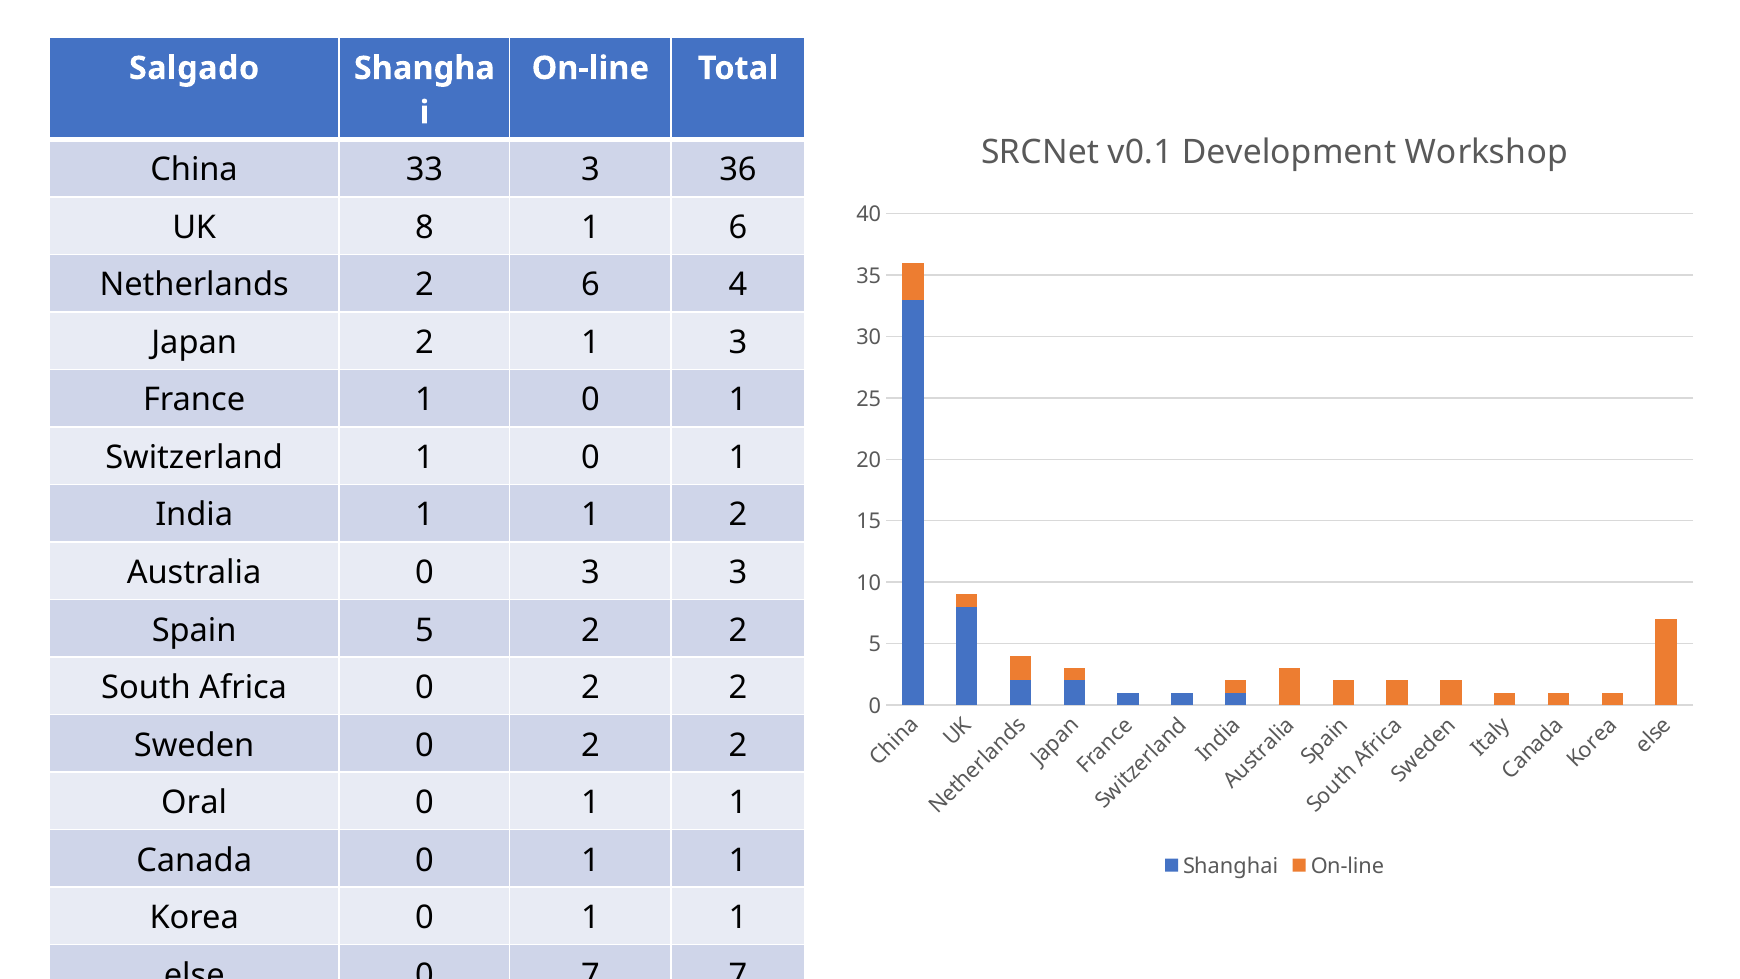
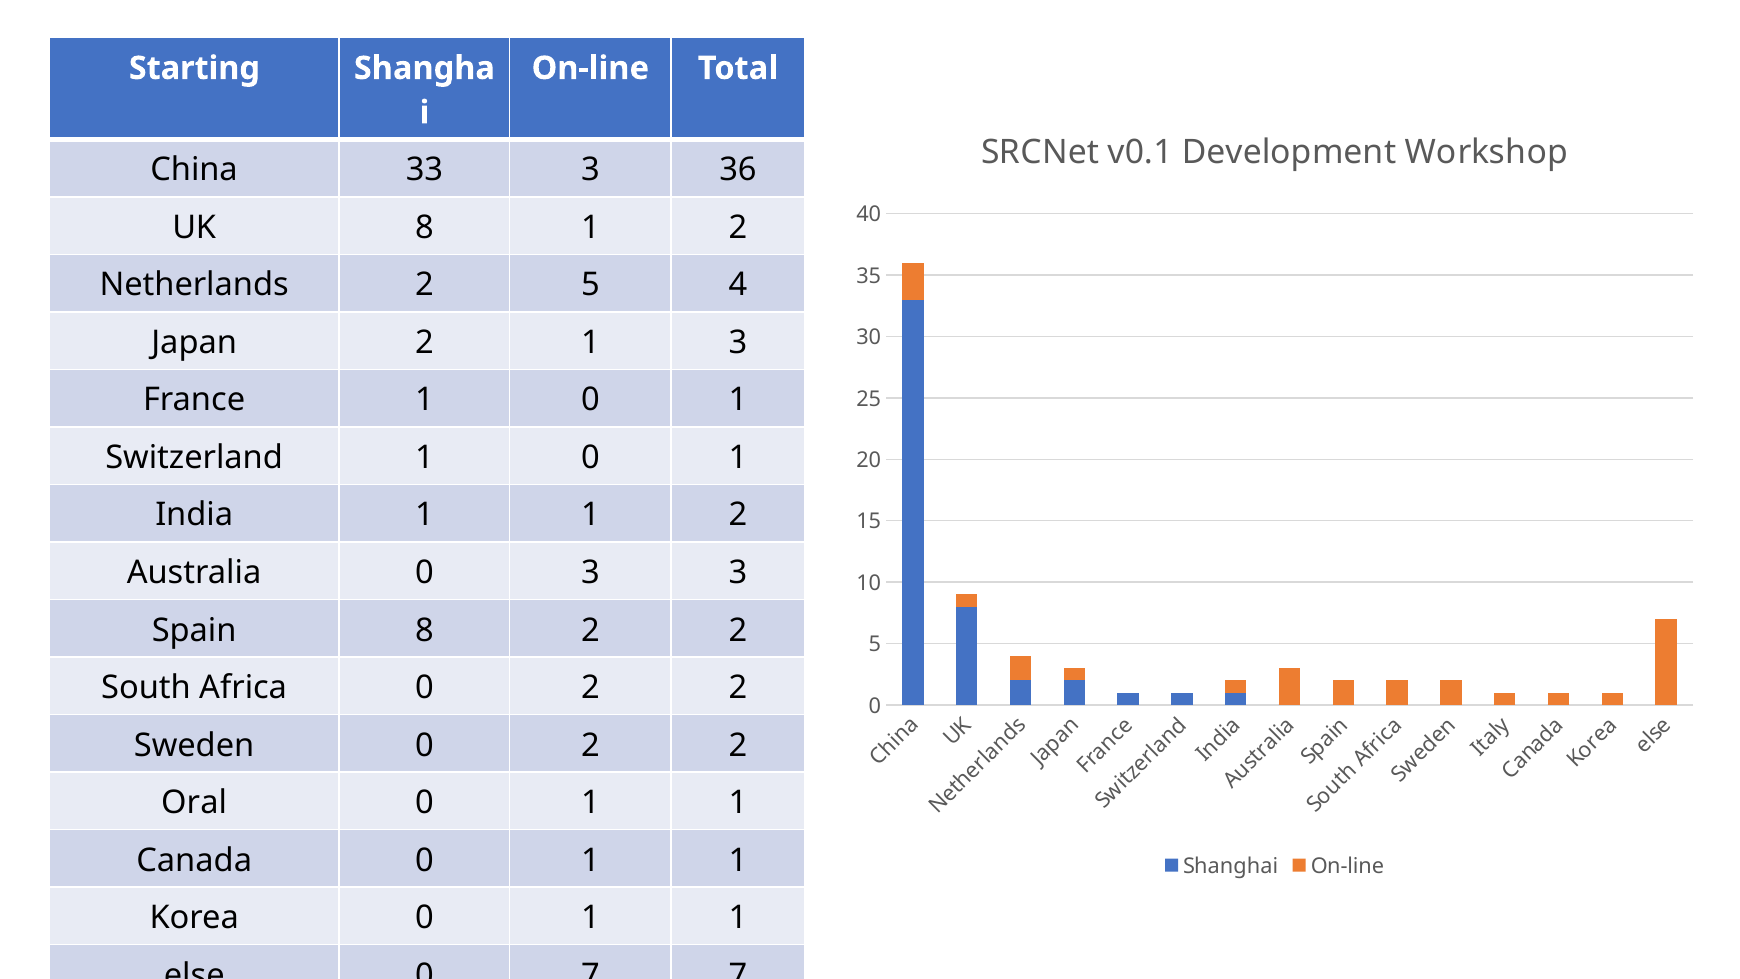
Salgado: Salgado -> Starting (194, 68)
8 1 6: 6 -> 2 (738, 228)
2 6: 6 -> 5 (590, 285)
Spain 5: 5 -> 8 (424, 630)
